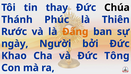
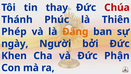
Chúa colour: black -> red (117, 8)
Rước: Rước -> Phép (14, 32)
Khao: Khao -> Khen (14, 56)
Tông: Tông -> Phận (117, 56)
